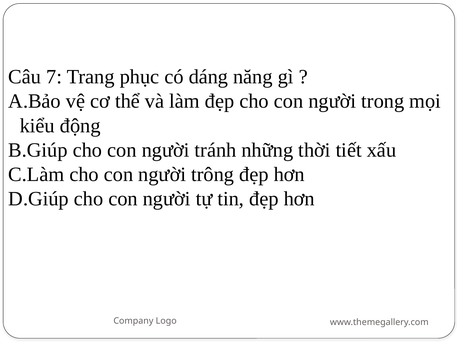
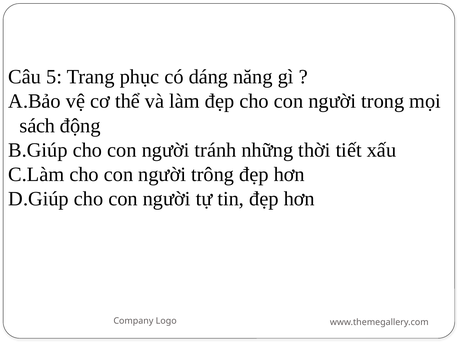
7: 7 -> 5 (54, 77)
kiểu: kiểu -> sách (37, 126)
